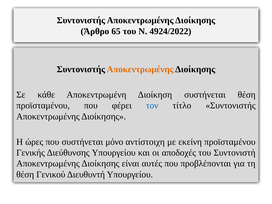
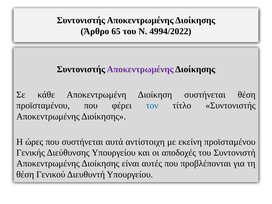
4924/2022: 4924/2022 -> 4994/2022 (170, 31)
Αποκεντρωμένης colour: orange -> purple (140, 69)
μόνο: μόνο -> αυτά (114, 142)
